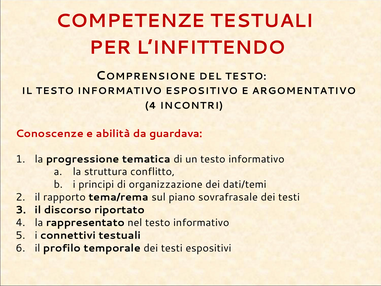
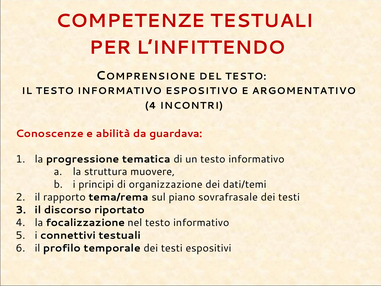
conflitto: conflitto -> muovere (153, 172)
rappresentato: rappresentato -> focalizzazione (85, 222)
